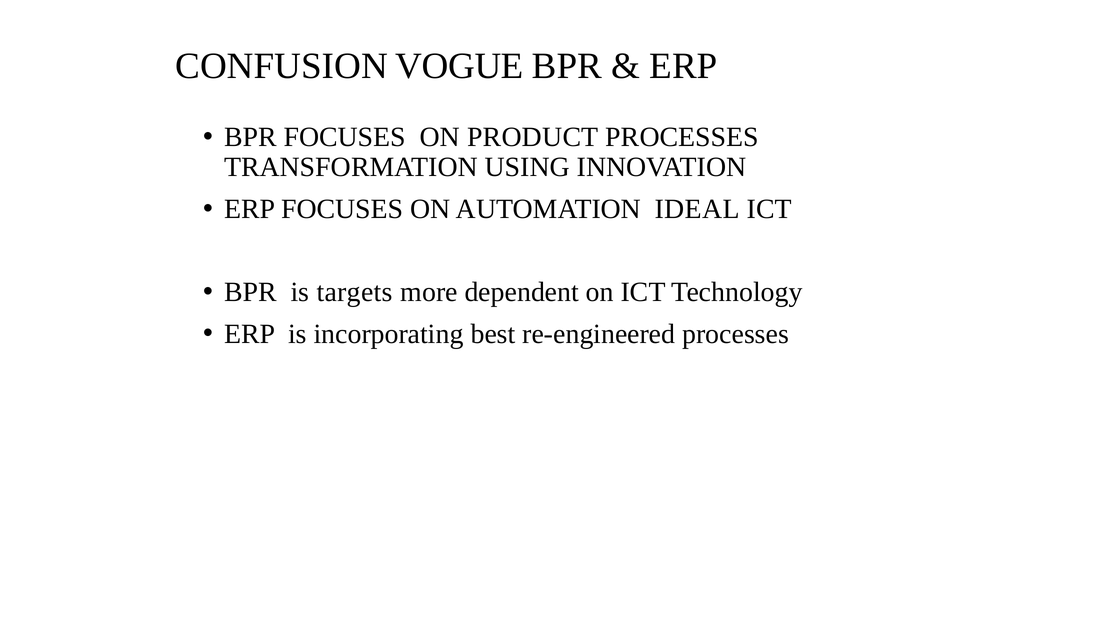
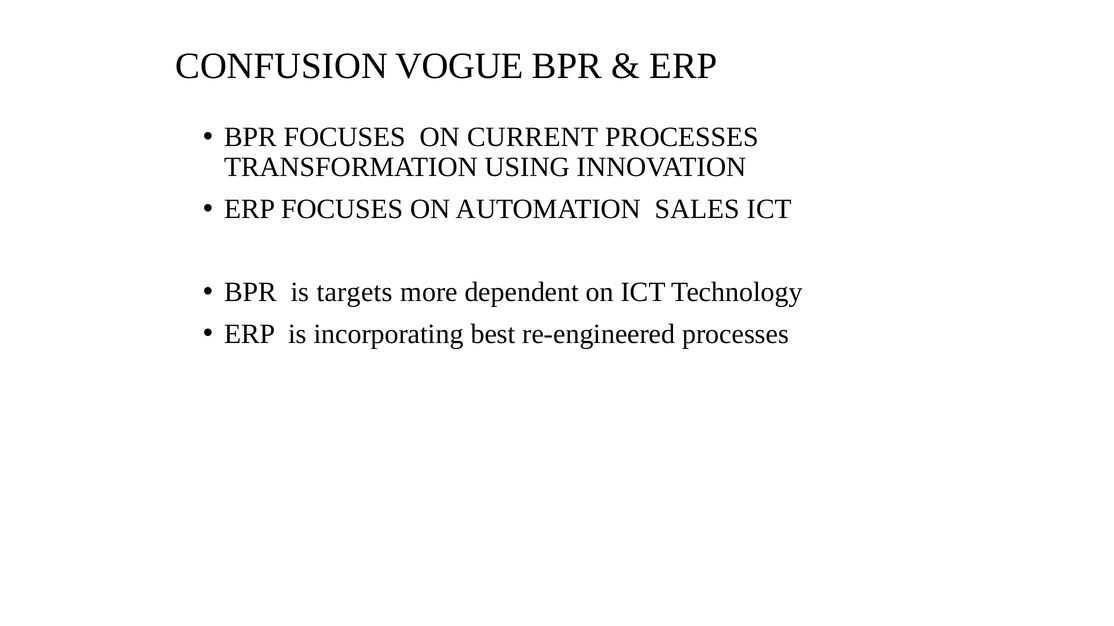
PRODUCT: PRODUCT -> CURRENT (533, 137)
IDEAL: IDEAL -> SALES (697, 209)
